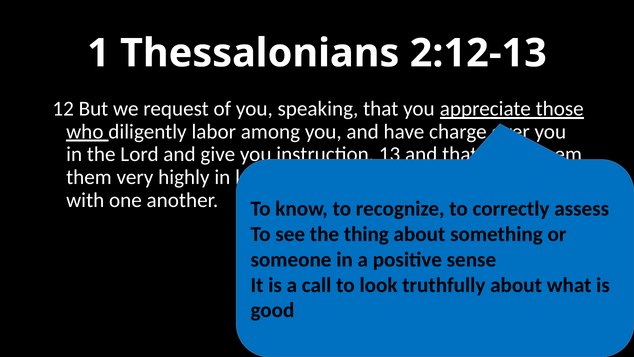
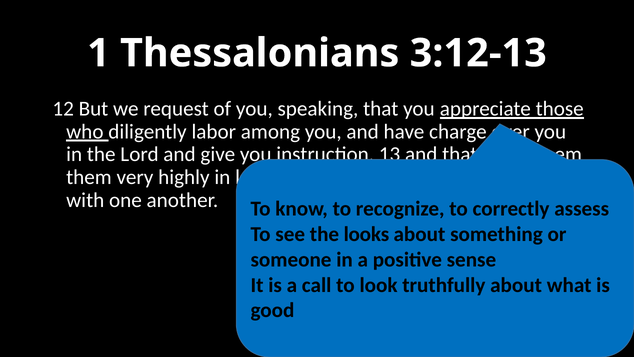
2:12-13: 2:12-13 -> 3:12-13 (478, 53)
thing: thing -> looks (366, 234)
